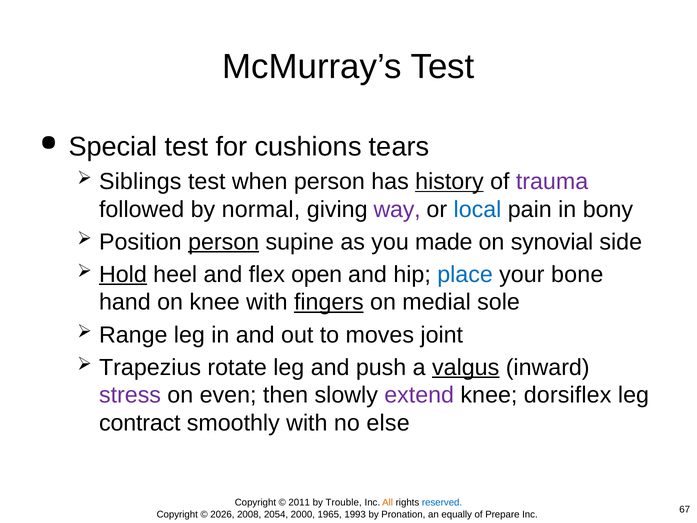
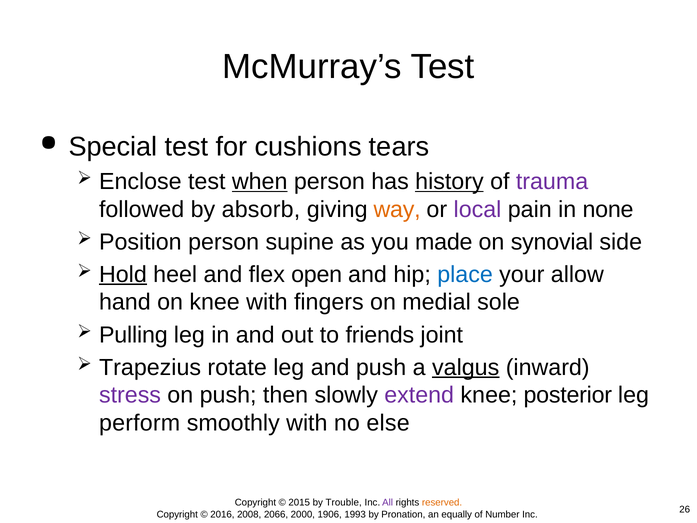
Siblings: Siblings -> Enclose (140, 181)
when underline: none -> present (260, 181)
normal: normal -> absorb (261, 209)
way colour: purple -> orange (397, 209)
local colour: blue -> purple (477, 209)
bony: bony -> none (608, 209)
person underline: present -> none (224, 242)
bone: bone -> allow (577, 274)
fingers underline: present -> none (329, 302)
Range: Range -> Pulling (133, 335)
moves: moves -> friends (380, 335)
on even: even -> push (228, 395)
dorsiflex: dorsiflex -> posterior (568, 395)
contract: contract -> perform (140, 423)
2011: 2011 -> 2015 (299, 502)
All colour: orange -> purple (388, 502)
reserved colour: blue -> orange (442, 502)
2026: 2026 -> 2016 (222, 514)
2054: 2054 -> 2066 (276, 514)
1965: 1965 -> 1906 (330, 514)
Prepare: Prepare -> Number (502, 514)
67: 67 -> 26 (685, 509)
